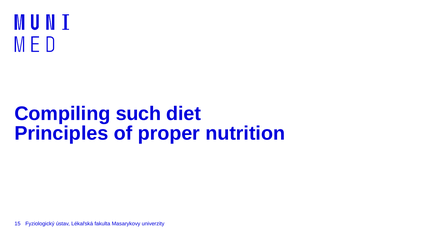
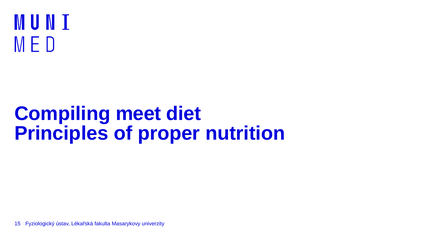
such: such -> meet (138, 114)
